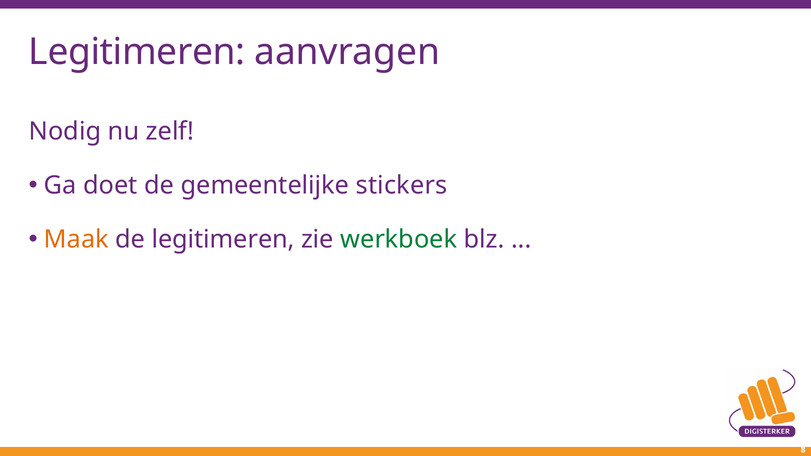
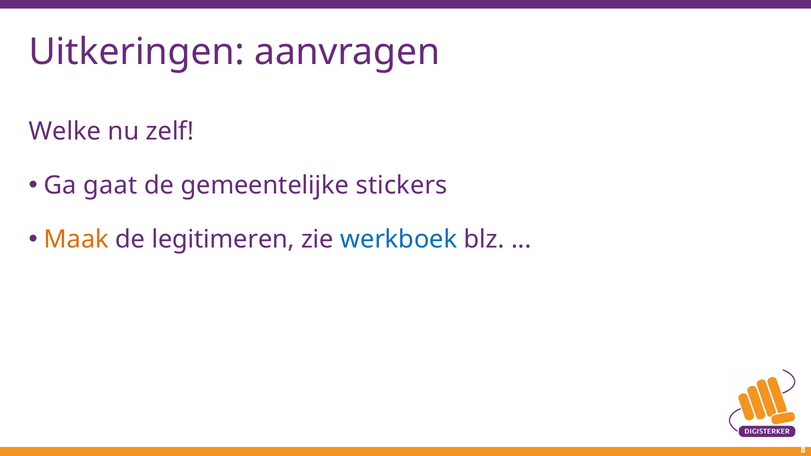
Legitimeren: Legitimeren -> Uitkeringen (137, 52)
Nodig: Nodig -> Welke (65, 132)
doet: doet -> gaat (110, 186)
werkboek colour: green -> blue (399, 240)
